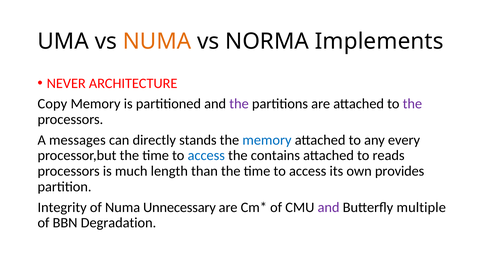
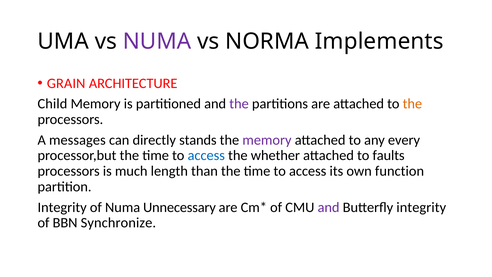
NUMA colour: orange -> purple (157, 41)
NEVER: NEVER -> GRAIN (66, 83)
Copy: Copy -> Child (52, 104)
the colour: purple -> orange (412, 104)
memory colour: blue -> purple (267, 140)
contains: contains -> whether (275, 155)
reads: reads -> faults (389, 155)
provides: provides -> function (400, 171)
Butterfly multiple: multiple -> integrity (421, 207)
Degradation: Degradation -> Synchronize (118, 223)
